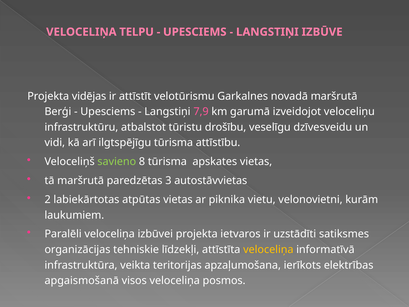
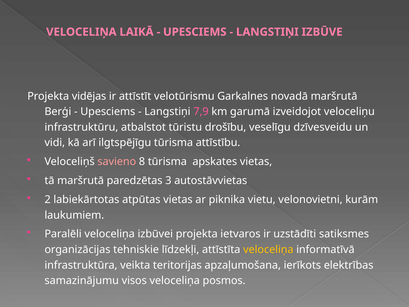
TELPU: TELPU -> LAIKĀ (137, 32)
savieno colour: light green -> pink (117, 162)
apgaismošanā: apgaismošanā -> samazinājumu (82, 280)
